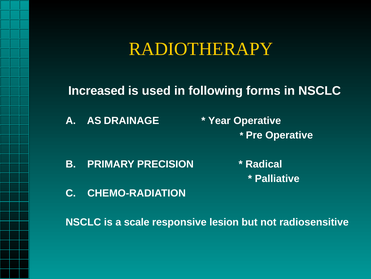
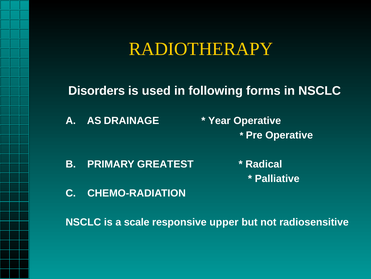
Increased: Increased -> Disorders (97, 91)
PRECISION: PRECISION -> GREATEST (165, 164)
lesion: lesion -> upper (224, 222)
